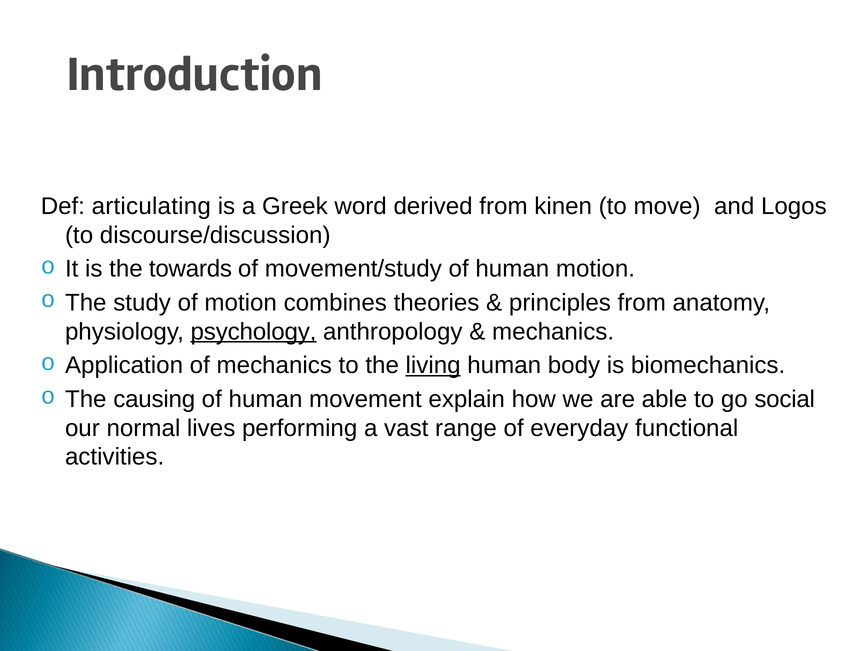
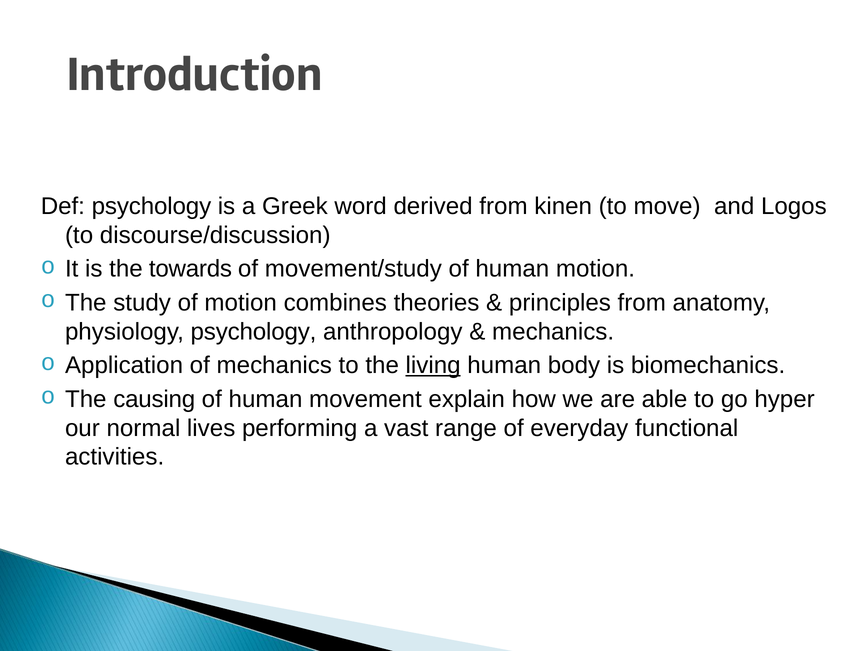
Def articulating: articulating -> psychology (151, 206)
psychology underline: present -> none (254, 332)
social: social -> hyper (785, 399)
